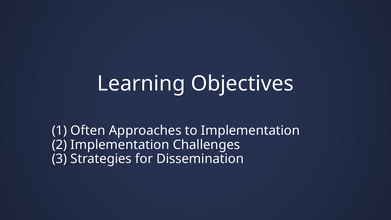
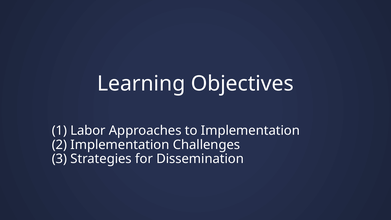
Often: Often -> Labor (88, 131)
